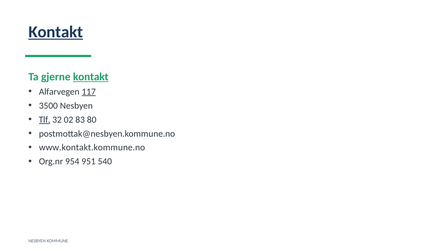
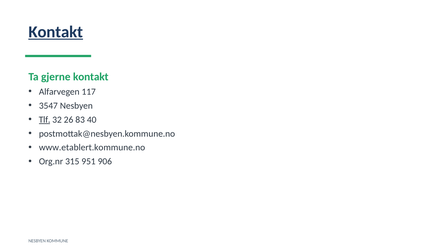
kontakt underline: present -> none (91, 77)
117 underline: present -> none (89, 92)
3500: 3500 -> 3547 (48, 106)
02: 02 -> 26 (69, 120)
80: 80 -> 40 (92, 120)
www.kontakt.kommune.no: www.kontakt.kommune.no -> www.etablert.kommune.no (92, 148)
954: 954 -> 315 (72, 162)
540: 540 -> 906 (105, 162)
